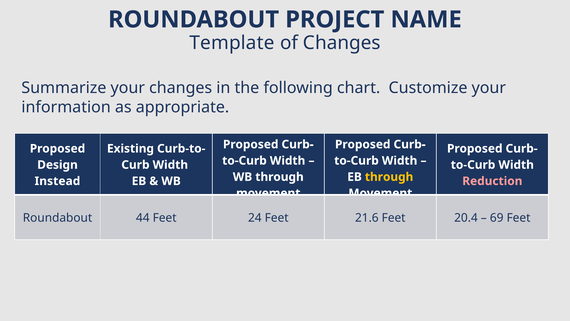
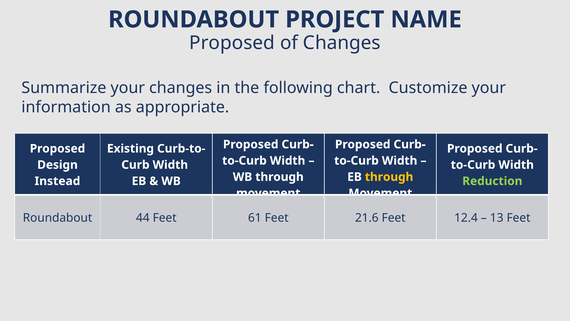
Template: Template -> Proposed (232, 43)
Reduction colour: pink -> light green (492, 181)
24: 24 -> 61 (255, 218)
20.4: 20.4 -> 12.4 (466, 218)
69: 69 -> 13 (497, 218)
